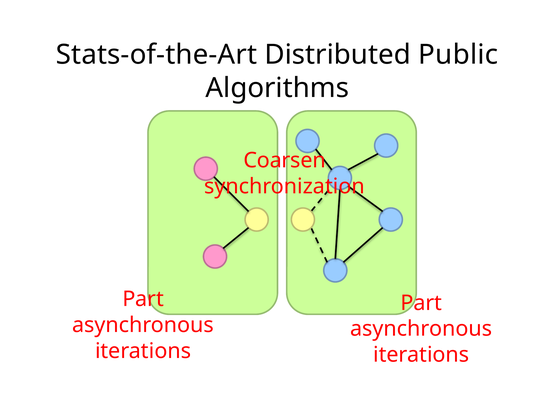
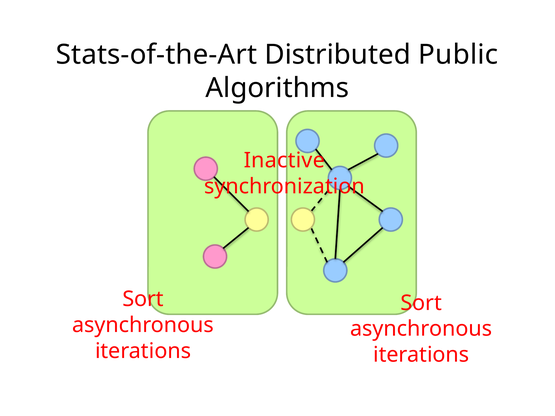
Coarsen: Coarsen -> Inactive (284, 161)
Part: Part -> Sort (143, 299)
Part: Part -> Sort (421, 303)
